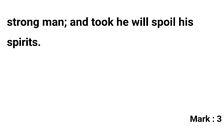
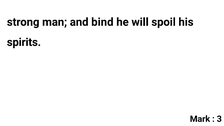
took: took -> bind (102, 22)
